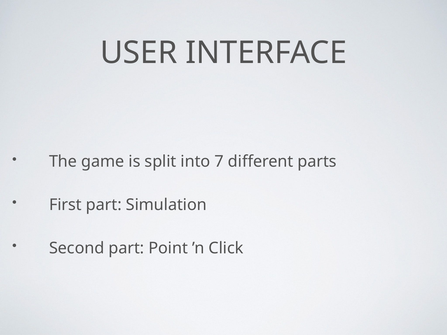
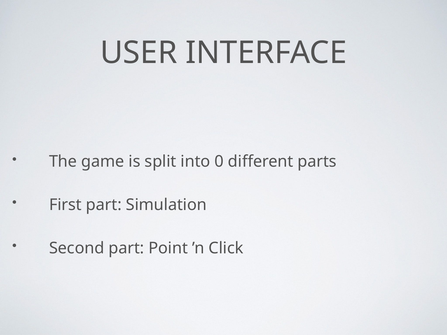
7: 7 -> 0 (219, 162)
